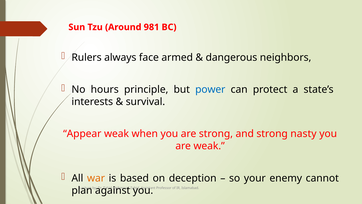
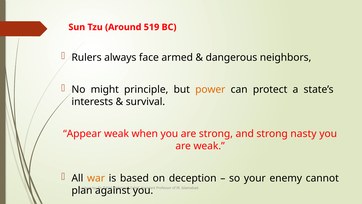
981: 981 -> 519 (152, 27)
hours: hours -> might (105, 89)
power colour: blue -> orange (210, 89)
